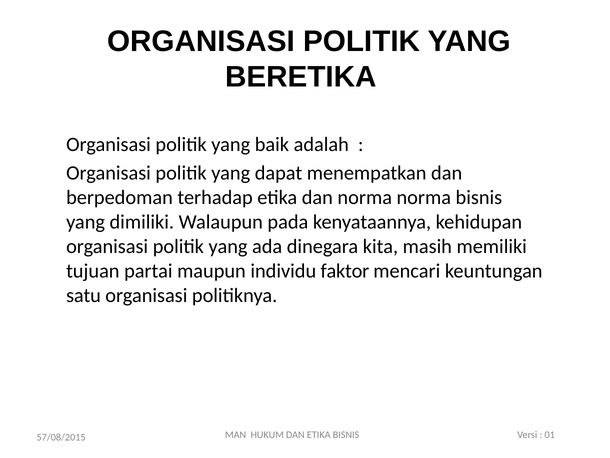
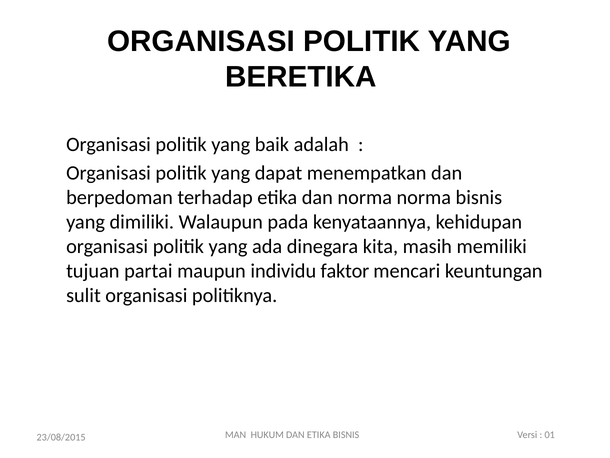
satu: satu -> sulit (83, 295)
57/08/2015: 57/08/2015 -> 23/08/2015 (61, 437)
